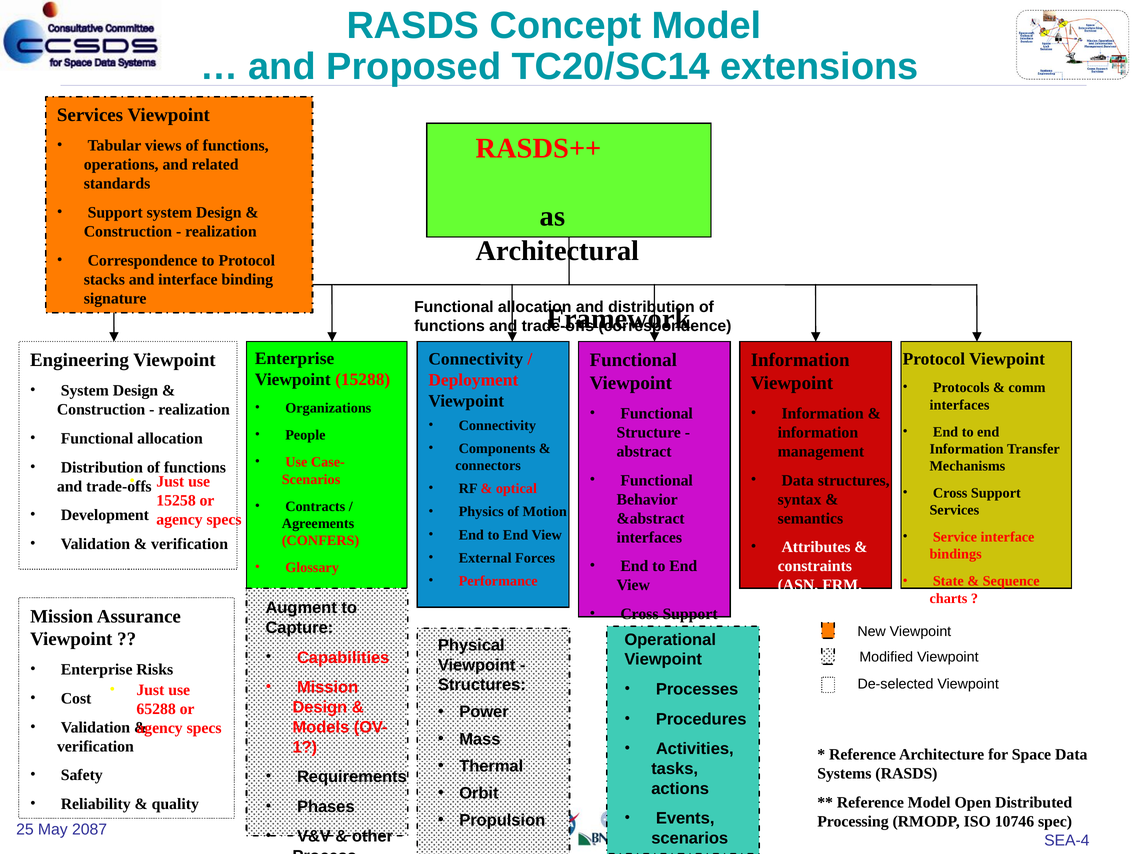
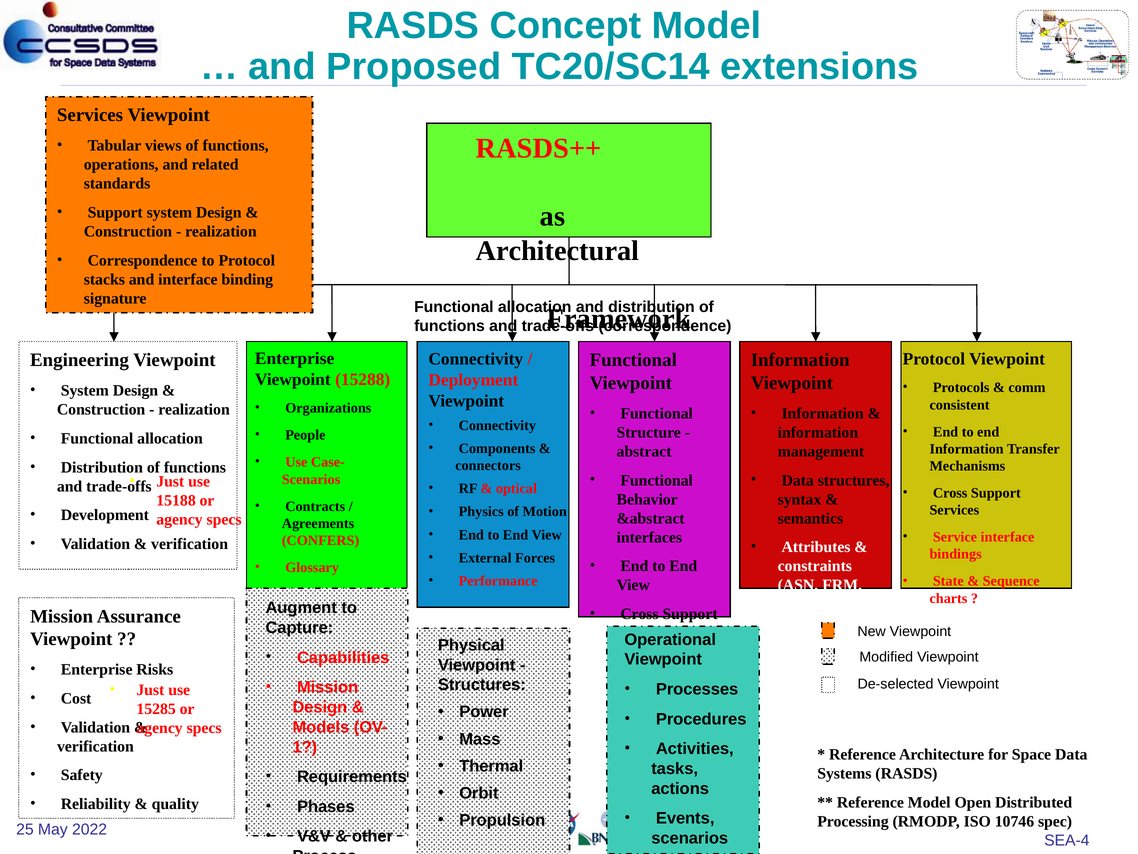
interfaces: interfaces -> consistent (960, 405)
15258: 15258 -> 15188 (176, 500)
65288: 65288 -> 15285 (156, 709)
2087: 2087 -> 2022 (90, 829)
